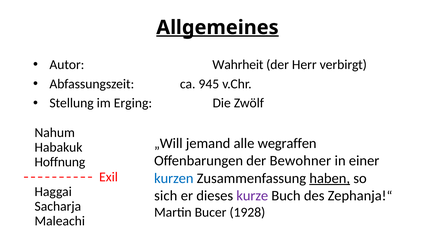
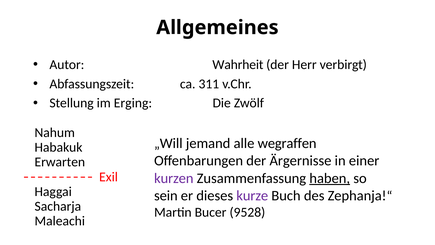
Allgemeines underline: present -> none (217, 27)
945: 945 -> 311 (209, 84)
Bewohner: Bewohner -> Ärgernisse (300, 161)
Hoffnung: Hoffnung -> Erwarten (60, 162)
kurzen colour: blue -> purple (174, 178)
sich: sich -> sein (166, 195)
1928: 1928 -> 9528 (247, 212)
